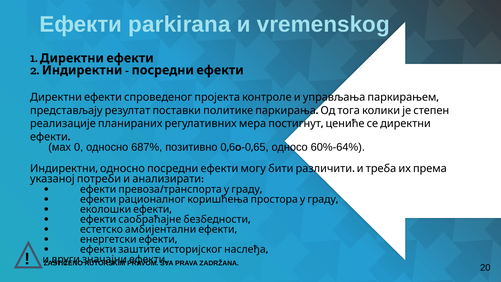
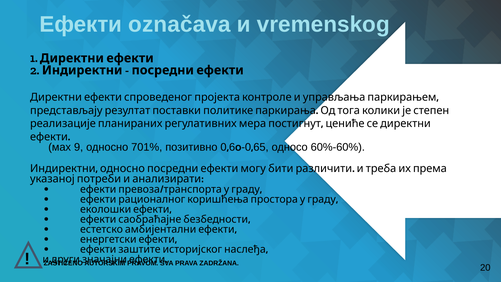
parkirana: parkirana -> označava (179, 24)
0: 0 -> 9 (79, 147)
687%: 687% -> 701% (147, 147)
60%-64%: 60%-64% -> 60%-60% (338, 147)
